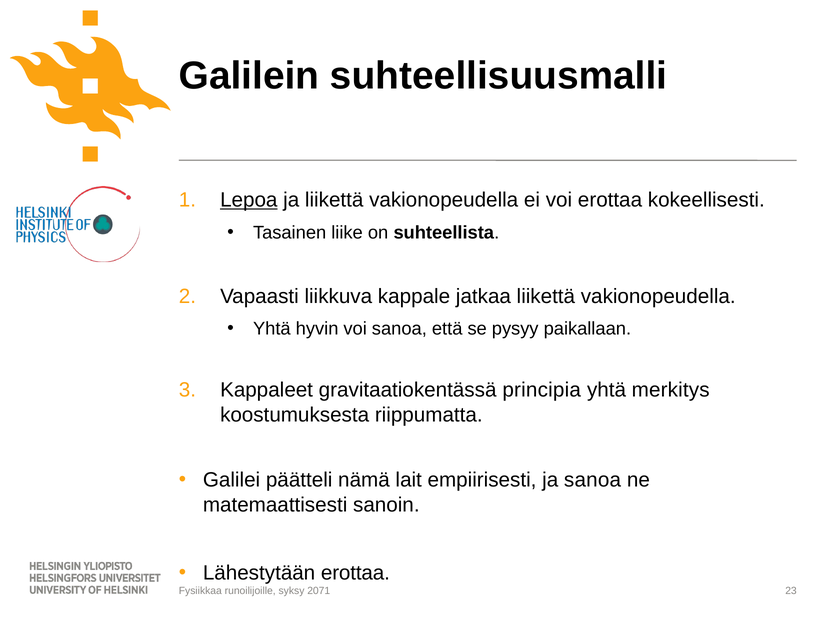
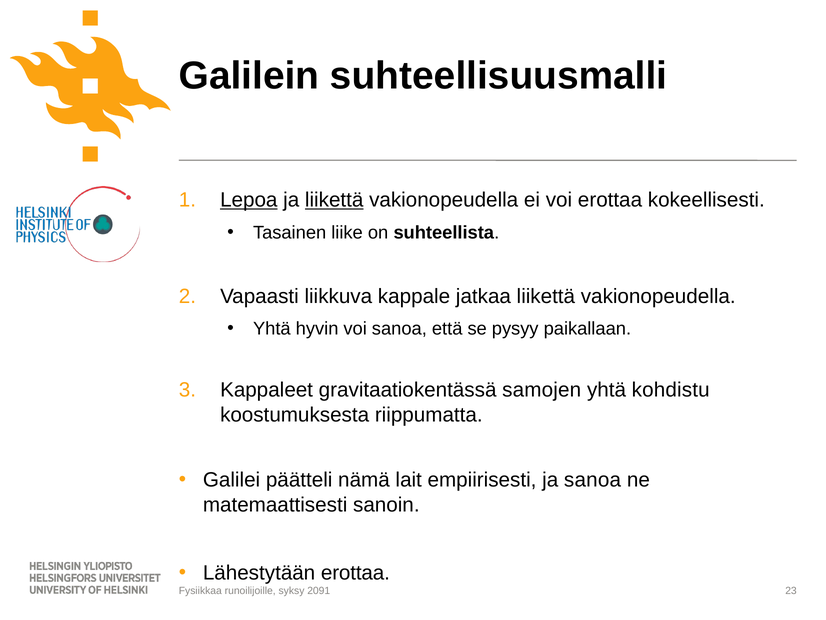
liikettä underline: none -> present (334, 200)
principia: principia -> samojen (542, 390)
merkitys: merkitys -> kohdistu (671, 390)
2071: 2071 -> 2091 (319, 590)
